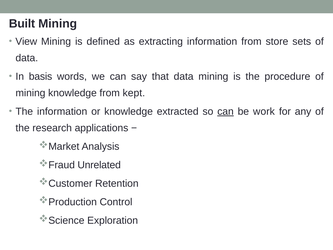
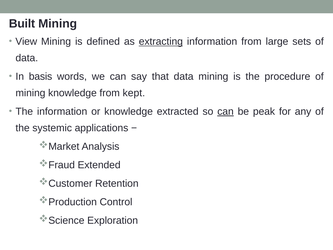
extracting underline: none -> present (161, 42)
store: store -> large (277, 42)
work: work -> peak (264, 111)
research: research -> systemic (52, 128)
Unrelated: Unrelated -> Extended (99, 165)
